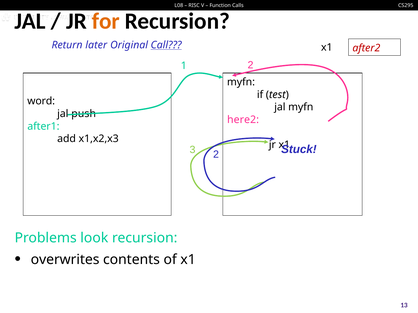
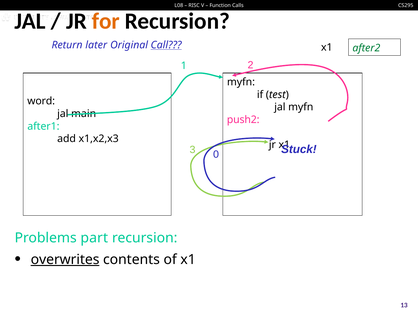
after2 colour: red -> green (366, 48)
push: push -> main (84, 114)
here2: here2 -> push2 (243, 120)
3 2: 2 -> 0 (216, 155)
look: look -> part (94, 238)
overwrites underline: none -> present (65, 260)
